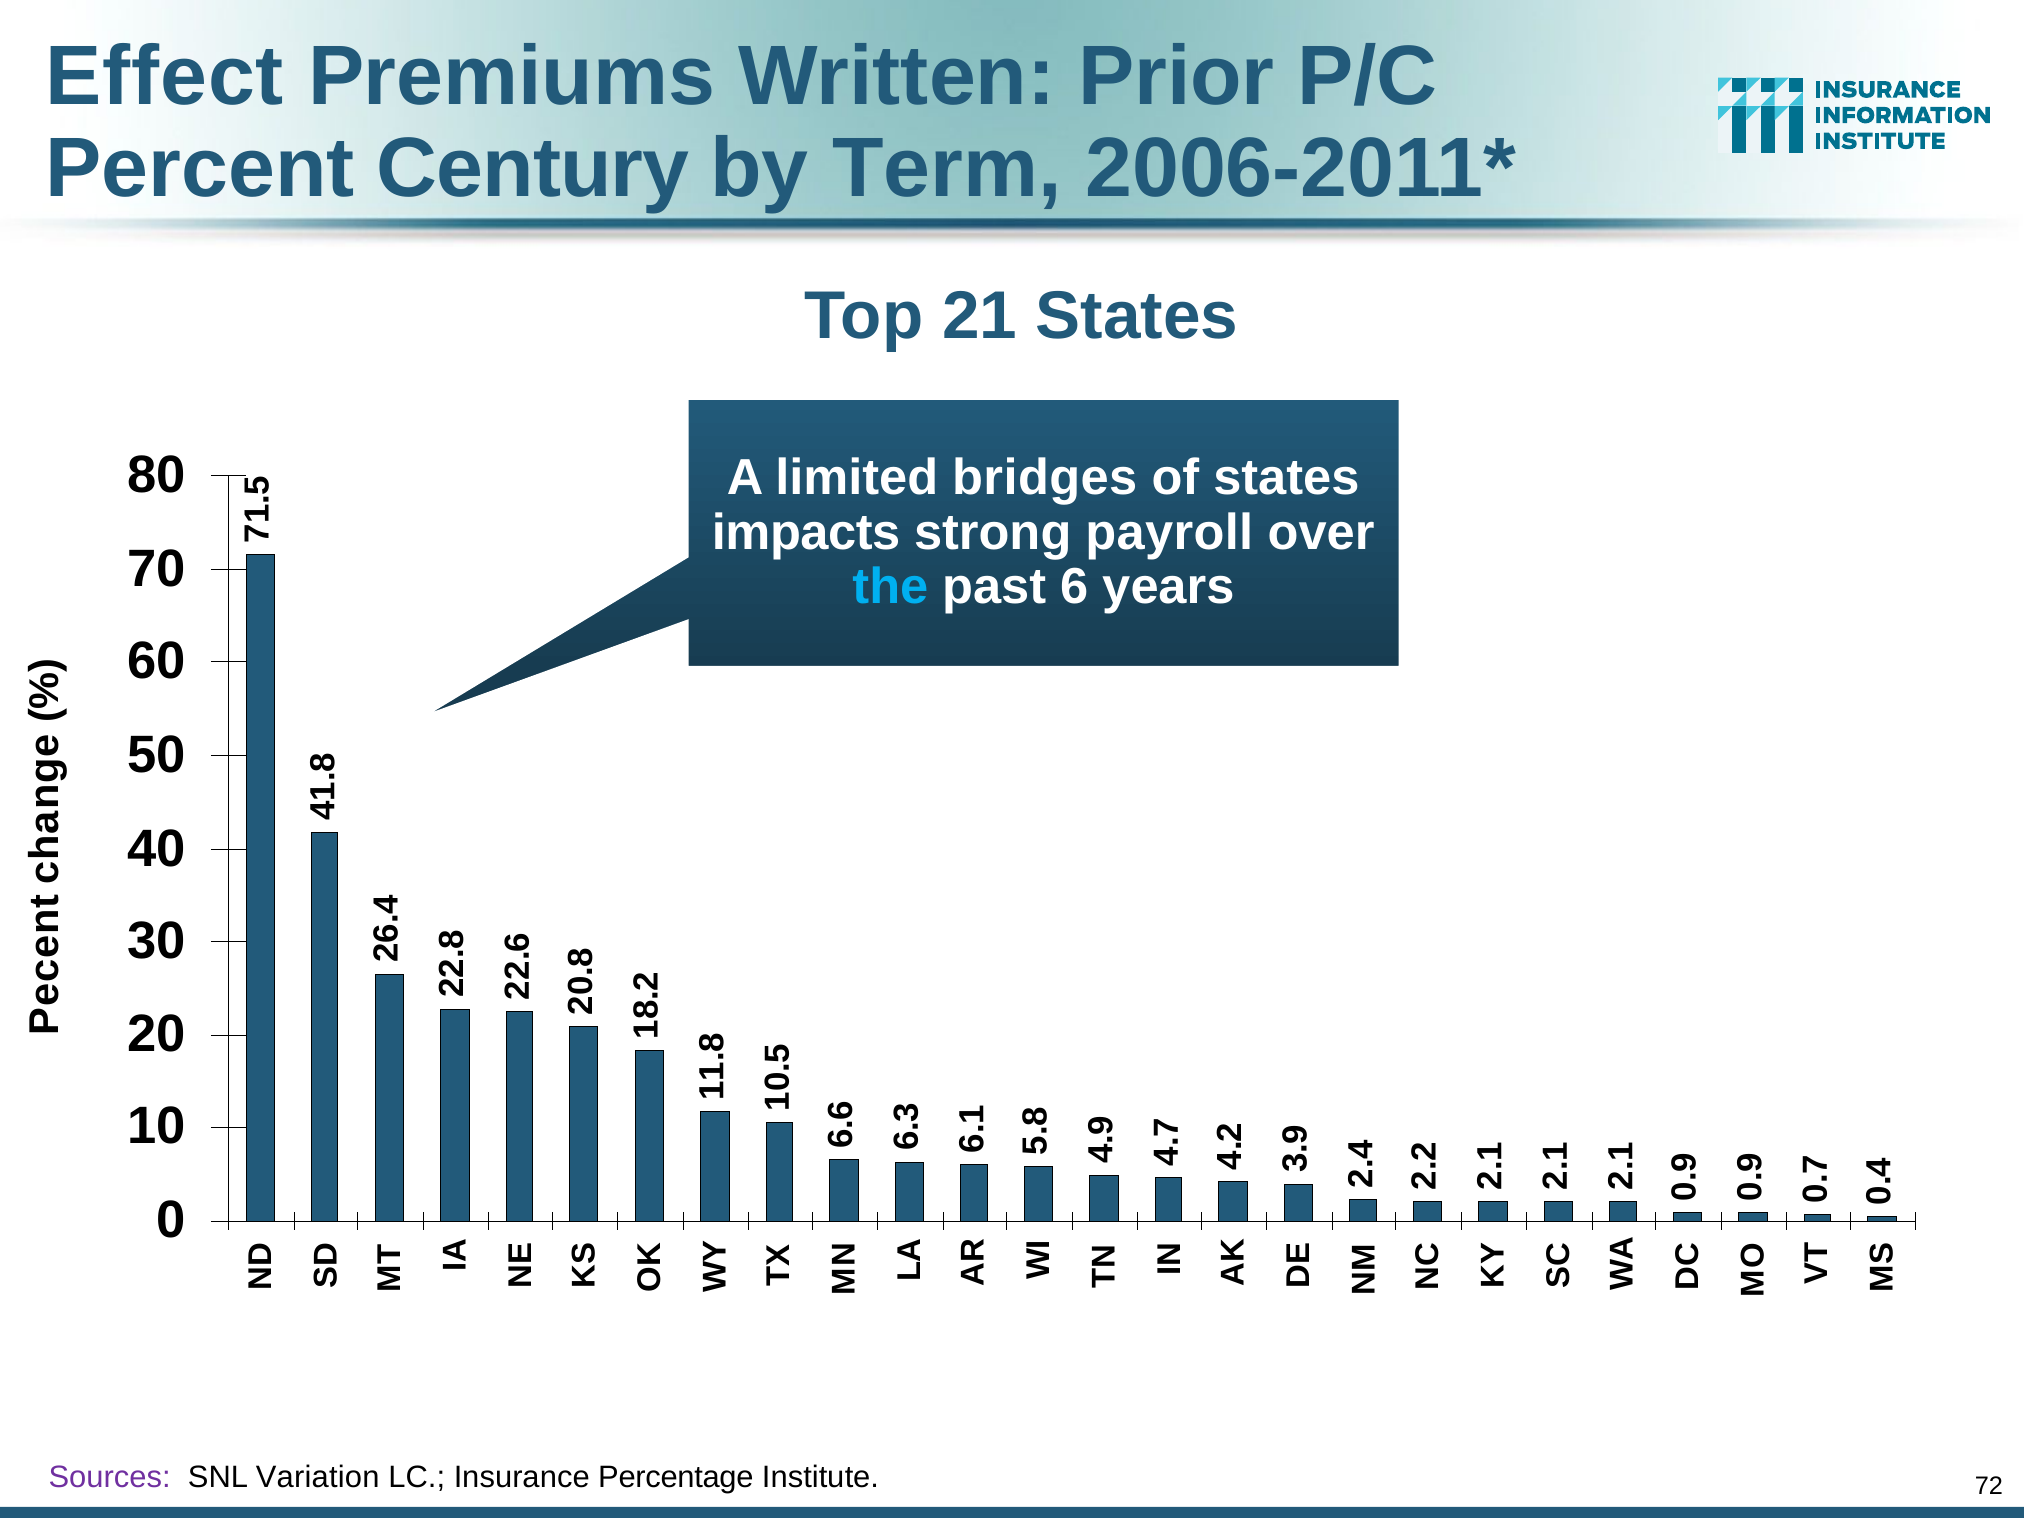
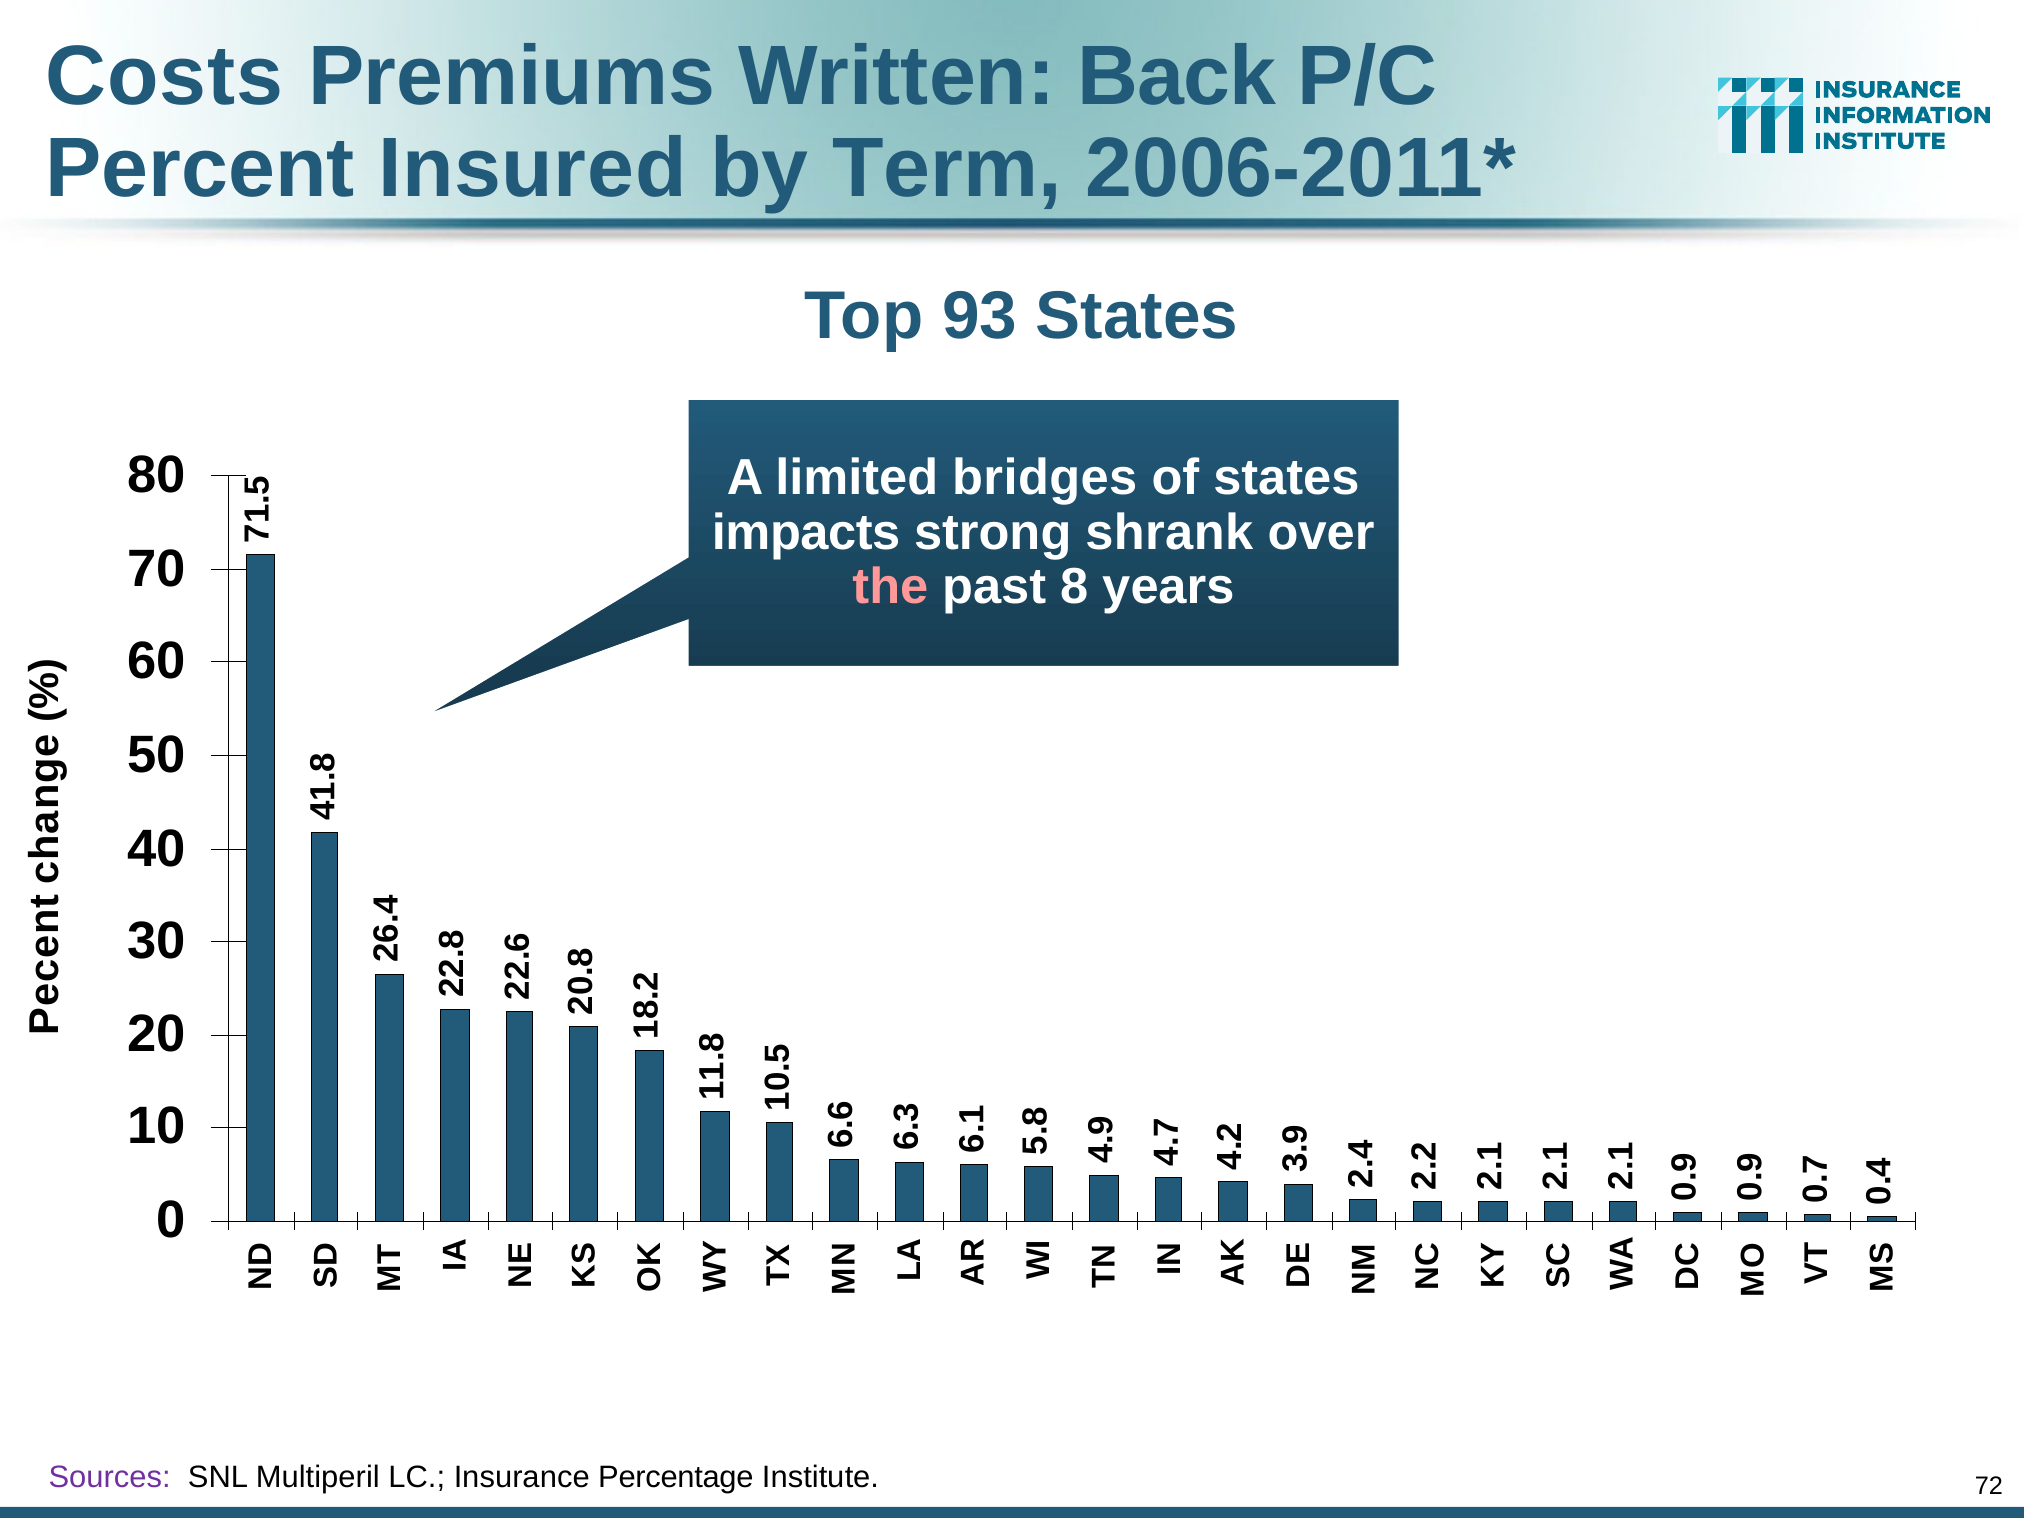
Effect: Effect -> Costs (165, 77)
Prior: Prior -> Back (1177, 77)
Century: Century -> Insured (532, 168)
21: 21 -> 93 (980, 316)
payroll: payroll -> shrank (1169, 533)
the colour: light blue -> pink (890, 587)
past 6: 6 -> 8 (1074, 587)
Variation: Variation -> Multiperil (318, 1477)
